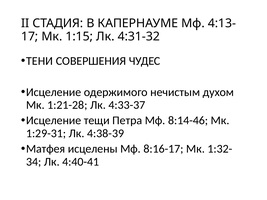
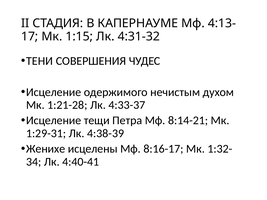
8:14-46: 8:14-46 -> 8:14-21 (188, 121)
Матфея: Матфея -> Женихе (46, 149)
